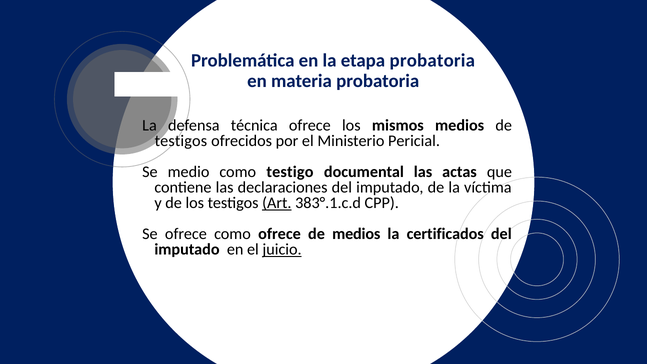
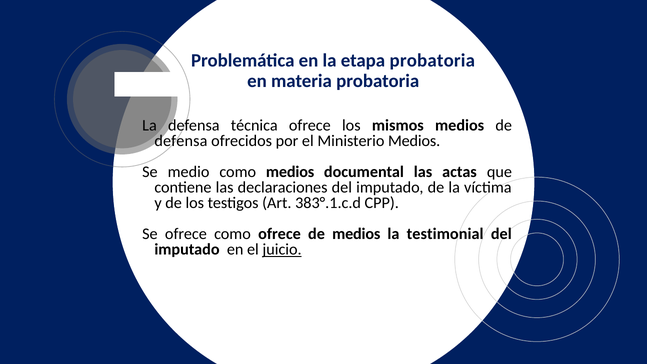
testigos: testigos -> defensa (181, 141)
Ministerio Pericial: Pericial -> Medios (414, 141)
como testigo: testigo -> medios (290, 172)
Art underline: present -> none (277, 203)
certificados: certificados -> testimonial (445, 234)
